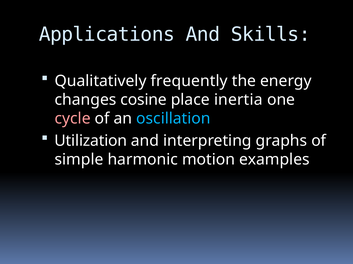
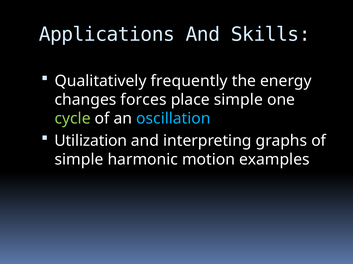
cosine: cosine -> forces (143, 100)
place inertia: inertia -> simple (238, 100)
cycle colour: pink -> light green (73, 119)
